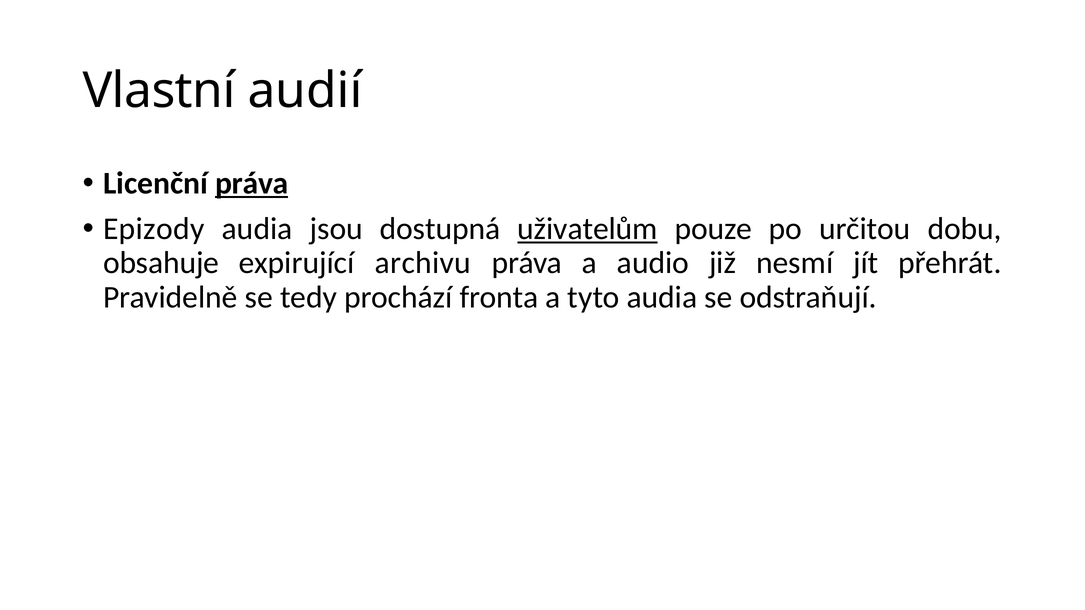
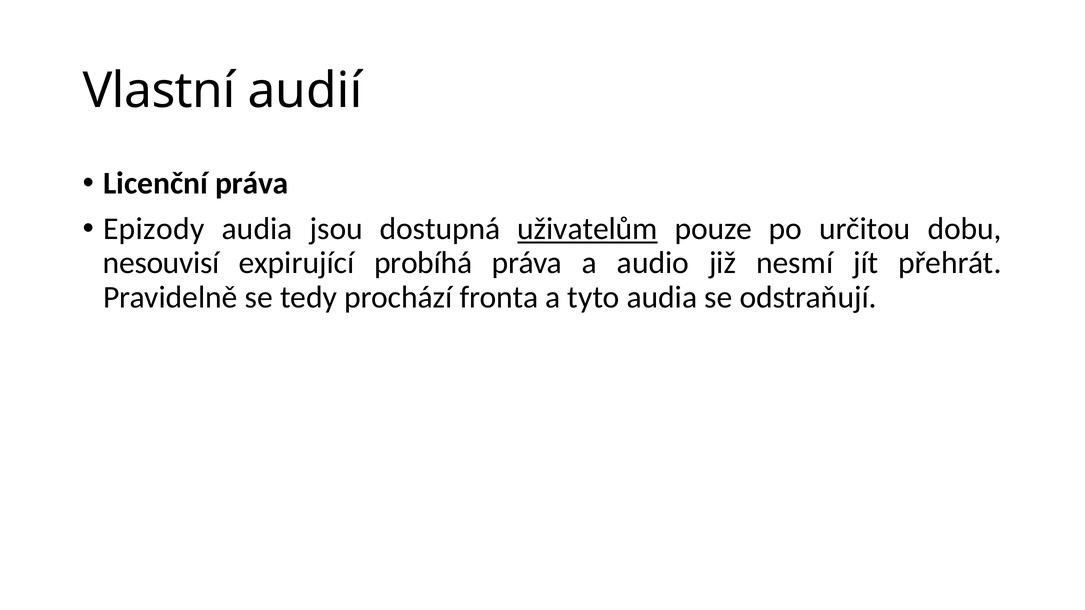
práva underline: present -> none (252, 183)
obsahuje: obsahuje -> nesouvisí (161, 263)
archivu: archivu -> probíhá (423, 263)
